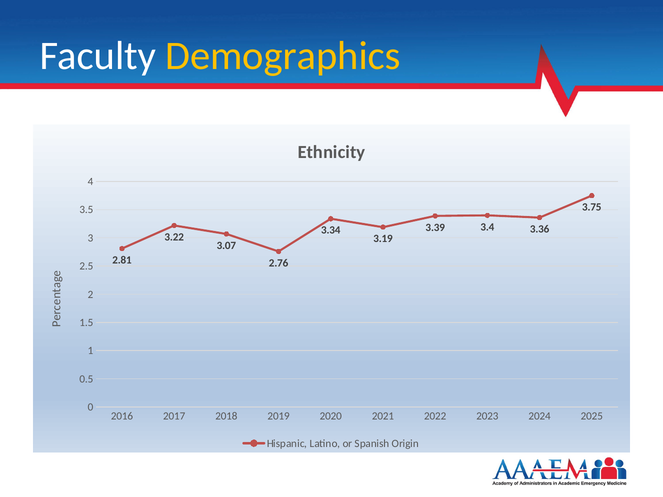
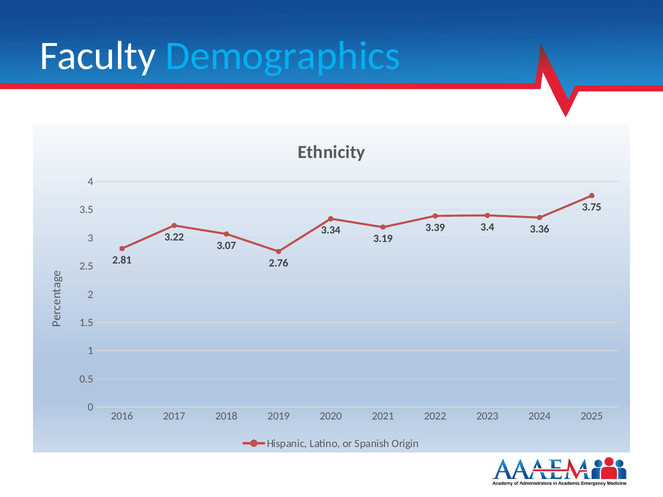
Demographics colour: yellow -> light blue (283, 56)
